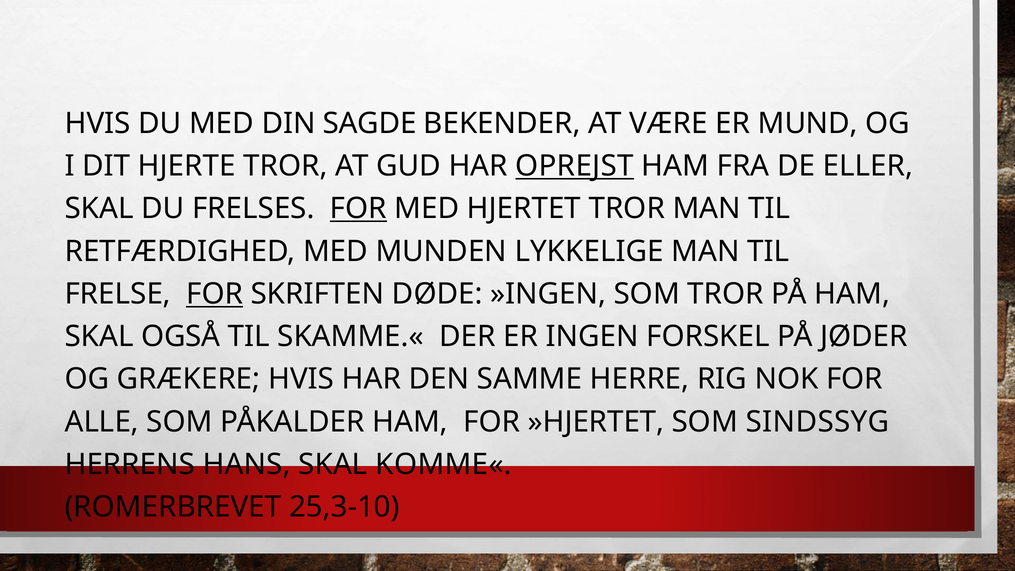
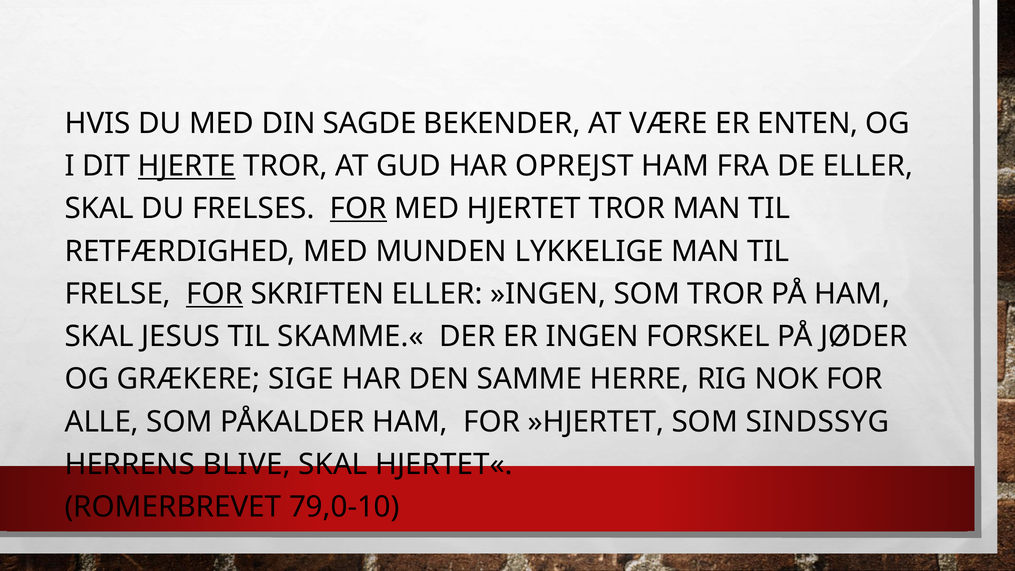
MUND: MUND -> ENTEN (808, 123)
HJERTE underline: none -> present (187, 166)
OPREJST underline: present -> none (574, 166)
SKRIFTEN DØDE: DØDE -> ELLER (437, 294)
OGSÅ: OGSÅ -> JESUS (181, 337)
GRÆKERE HVIS: HVIS -> SIGE (301, 379)
HANS: HANS -> BLIVE (247, 464)
KOMME«: KOMME« -> HJERTET« (444, 464)
25,3-10: 25,3-10 -> 79,0-10 (344, 507)
